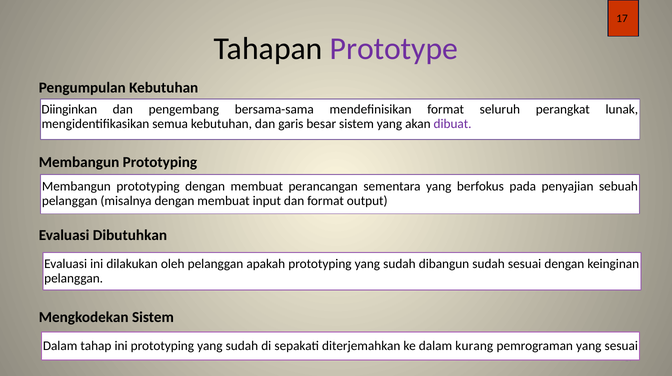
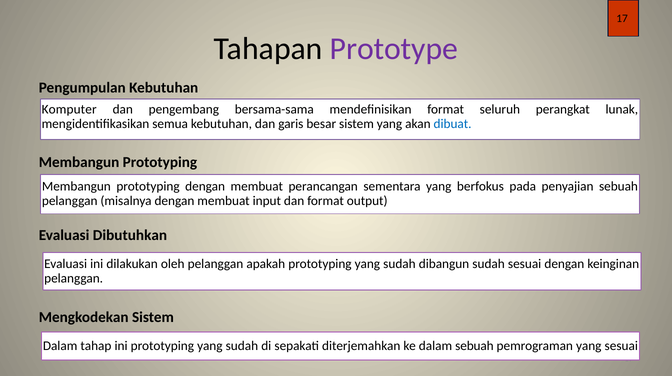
Diinginkan: Diinginkan -> Komputer (69, 110)
dibuat colour: purple -> blue (453, 124)
dalam kurang: kurang -> sebuah (474, 346)
